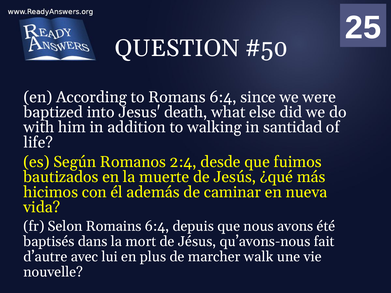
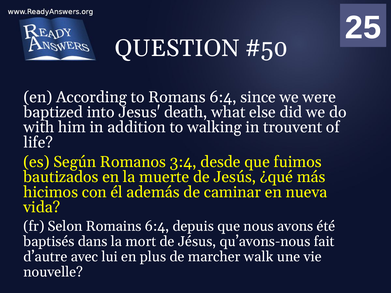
santidad: santidad -> trouvent (293, 127)
2:4: 2:4 -> 3:4 (183, 162)
